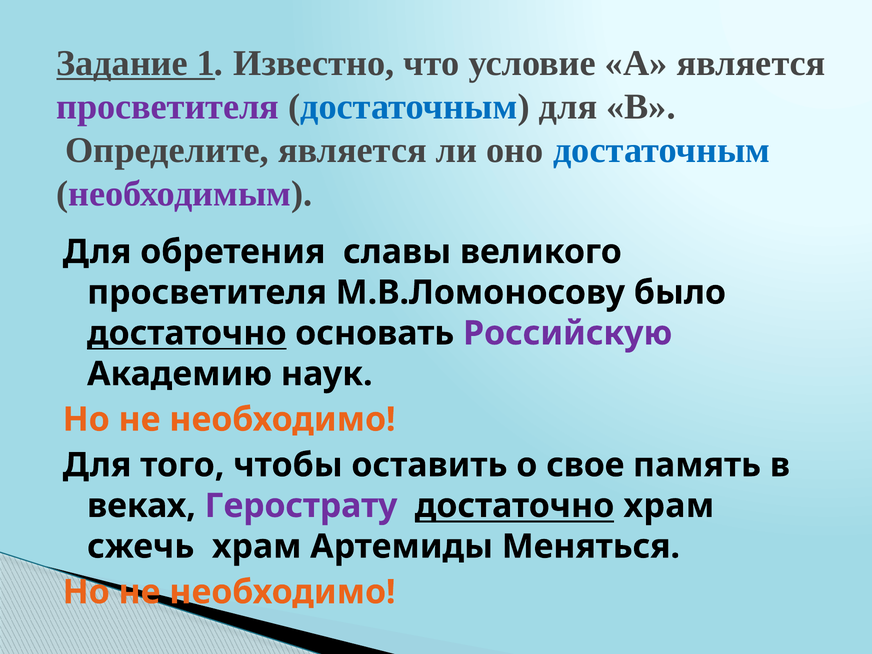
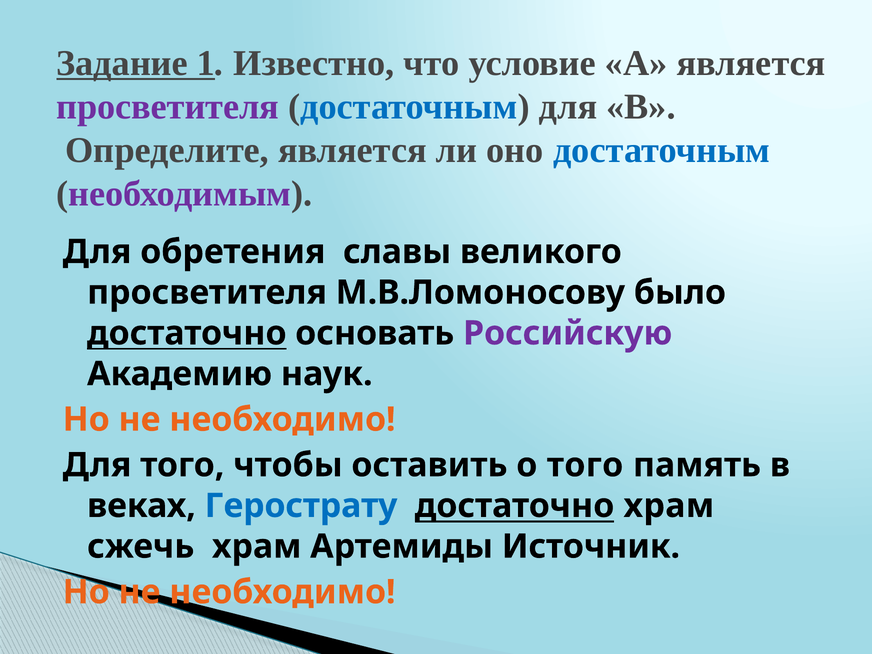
о свое: свое -> того (585, 465)
Герострату colour: purple -> blue (301, 506)
Меняться: Меняться -> Источник (591, 547)
